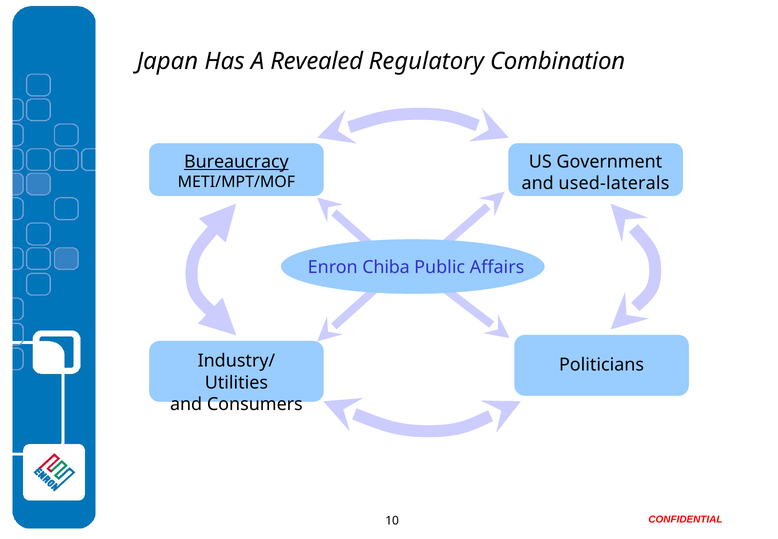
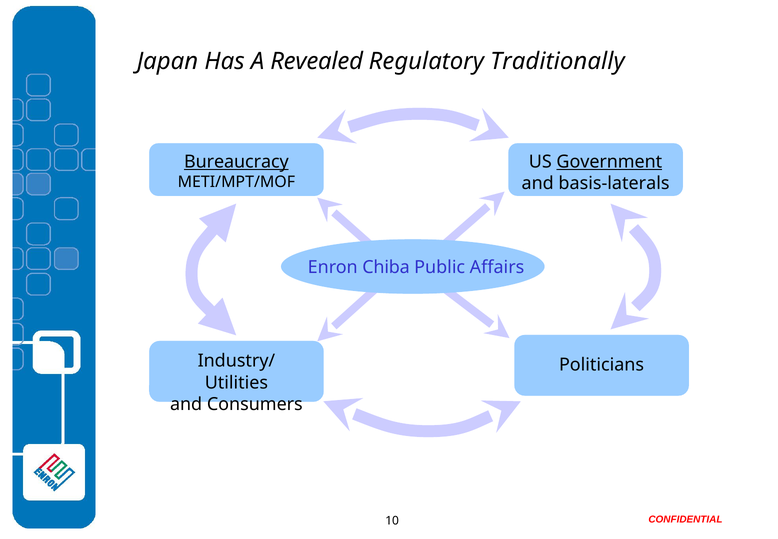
Combination: Combination -> Traditionally (557, 62)
Government underline: none -> present (609, 162)
used-laterals: used-laterals -> basis-laterals (614, 183)
